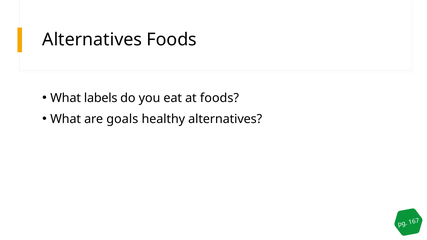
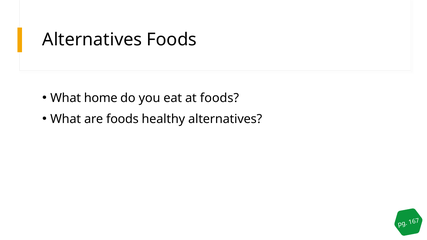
labels: labels -> home (101, 98)
are goals: goals -> foods (122, 119)
